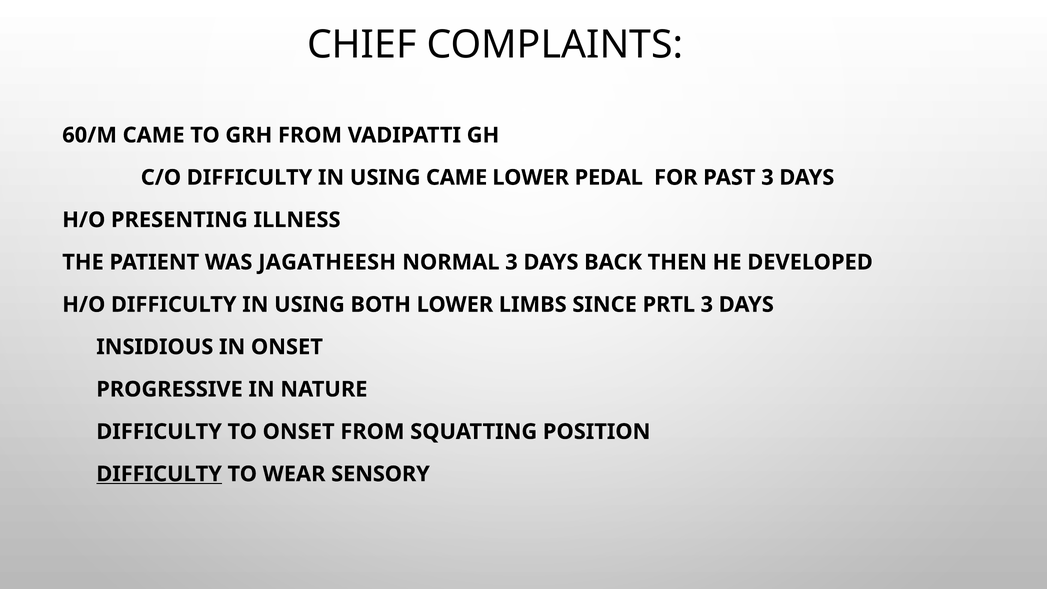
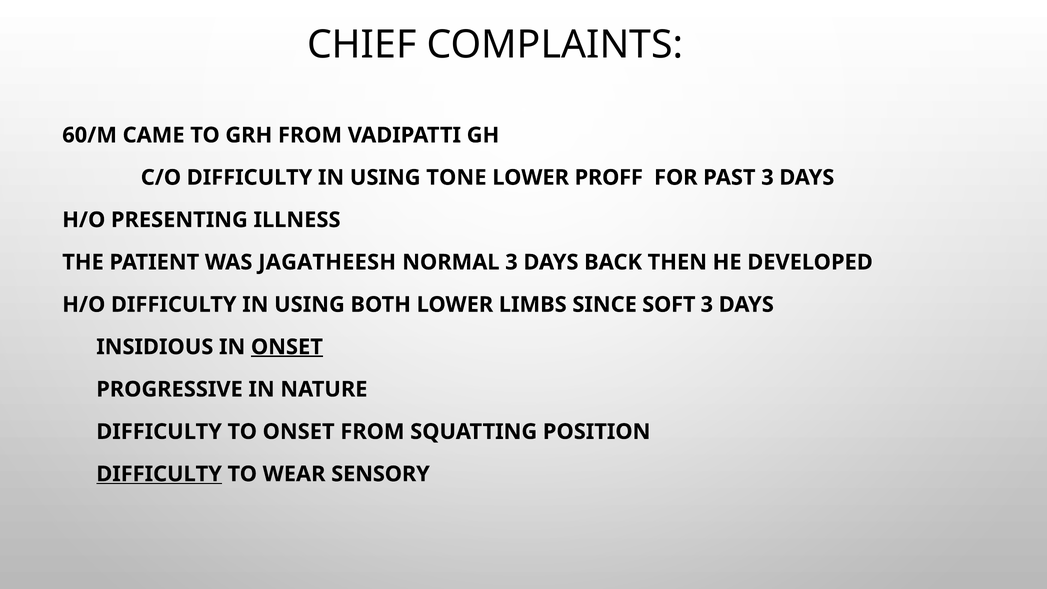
USING CAME: CAME -> TONE (456, 178)
PEDAL: PEDAL -> PROFF (609, 178)
PRTL: PRTL -> SOFT (669, 305)
ONSET underline: none -> present (287, 347)
